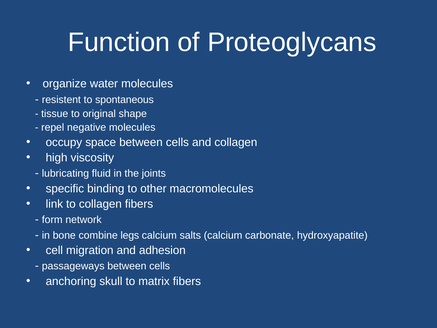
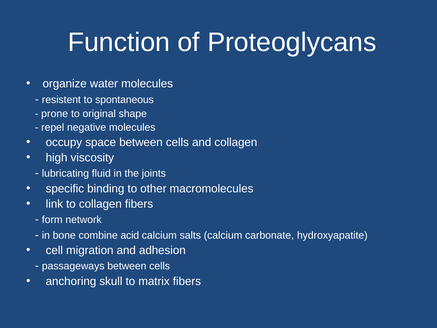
tissue: tissue -> prone (55, 114)
legs: legs -> acid (130, 235)
